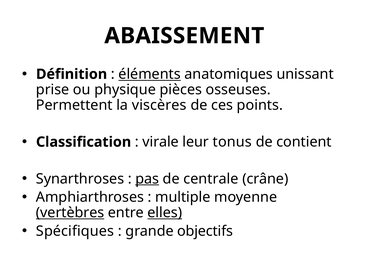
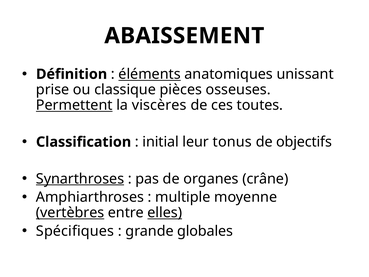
physique: physique -> classique (125, 90)
Permettent underline: none -> present (74, 105)
points: points -> toutes (260, 105)
virale: virale -> initial (161, 142)
contient: contient -> objectifs (304, 142)
Synarthroses underline: none -> present (80, 179)
pas underline: present -> none (147, 179)
centrale: centrale -> organes (211, 179)
objectifs: objectifs -> globales (205, 231)
